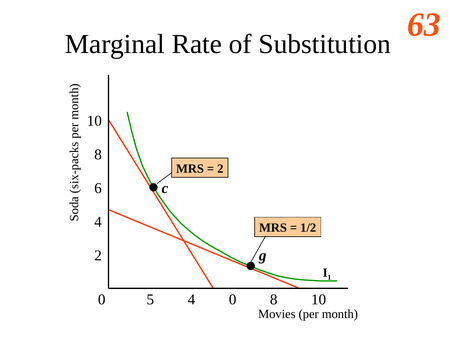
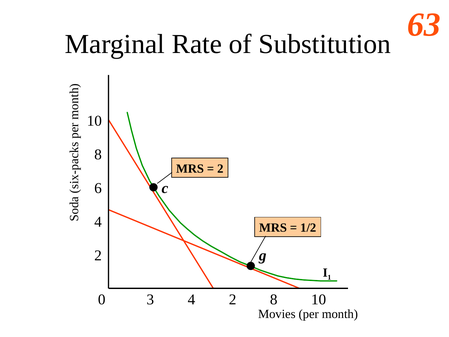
5: 5 -> 3 (150, 299)
4 0: 0 -> 2 (233, 299)
